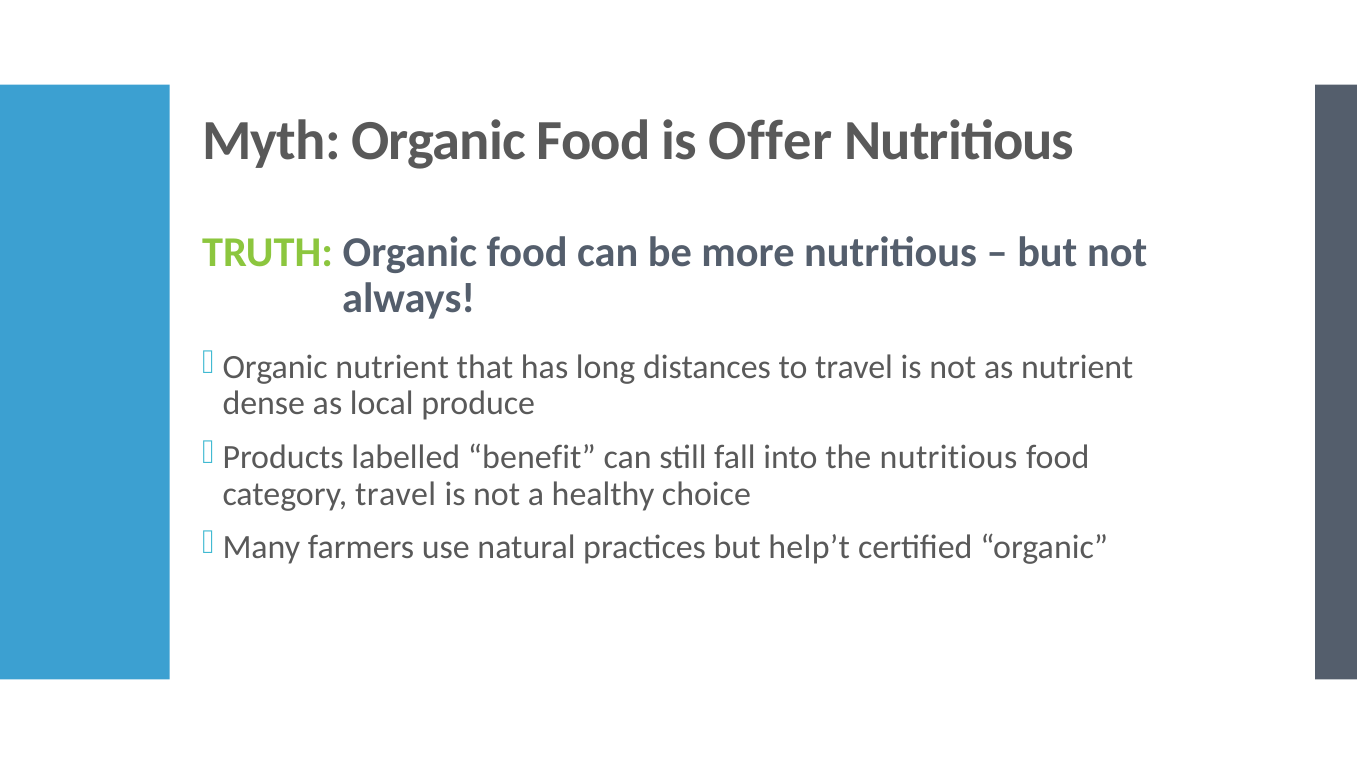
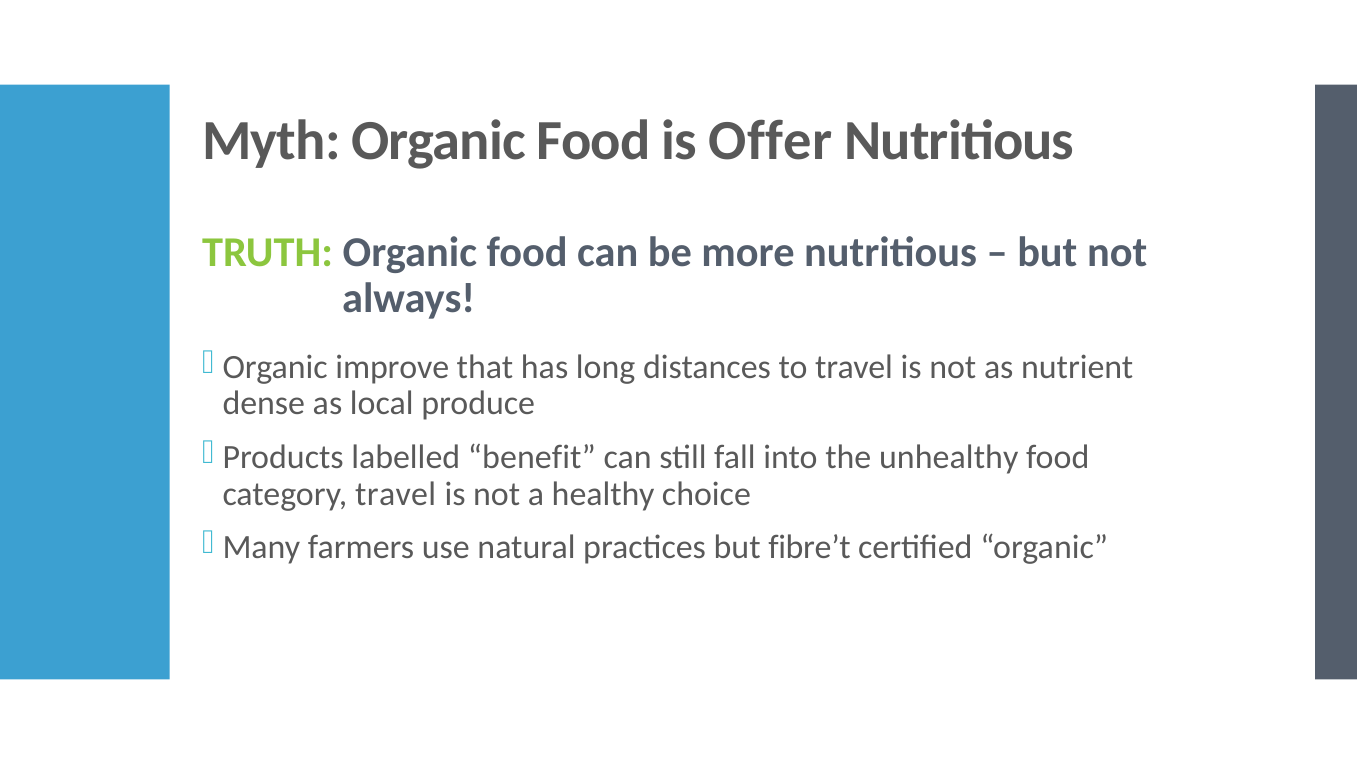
Organic nutrient: nutrient -> improve (392, 367)
the nutritious: nutritious -> unhealthy (949, 457)
help’t: help’t -> fibre’t (809, 547)
